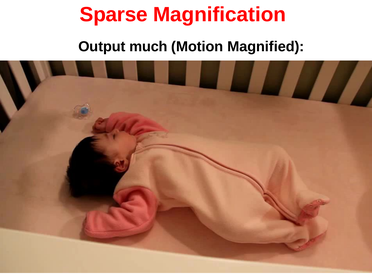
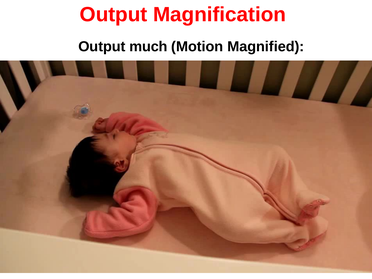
Sparse: Sparse -> Output (114, 15)
